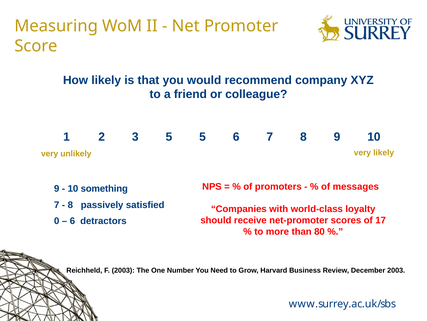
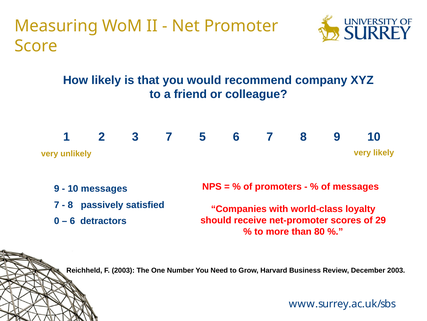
3 5: 5 -> 7 (169, 137)
10 something: something -> messages (104, 188)
17: 17 -> 29 (381, 220)
